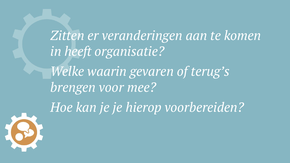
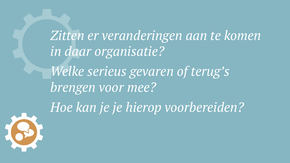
heeft: heeft -> daar (78, 52)
waarin: waarin -> serieus (107, 72)
